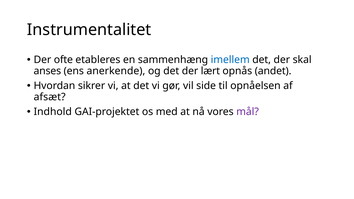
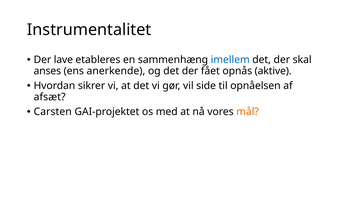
ofte: ofte -> lave (63, 60)
lært: lært -> fået (210, 71)
andet: andet -> aktive (273, 71)
Indhold: Indhold -> Carsten (53, 112)
mål colour: purple -> orange (248, 112)
